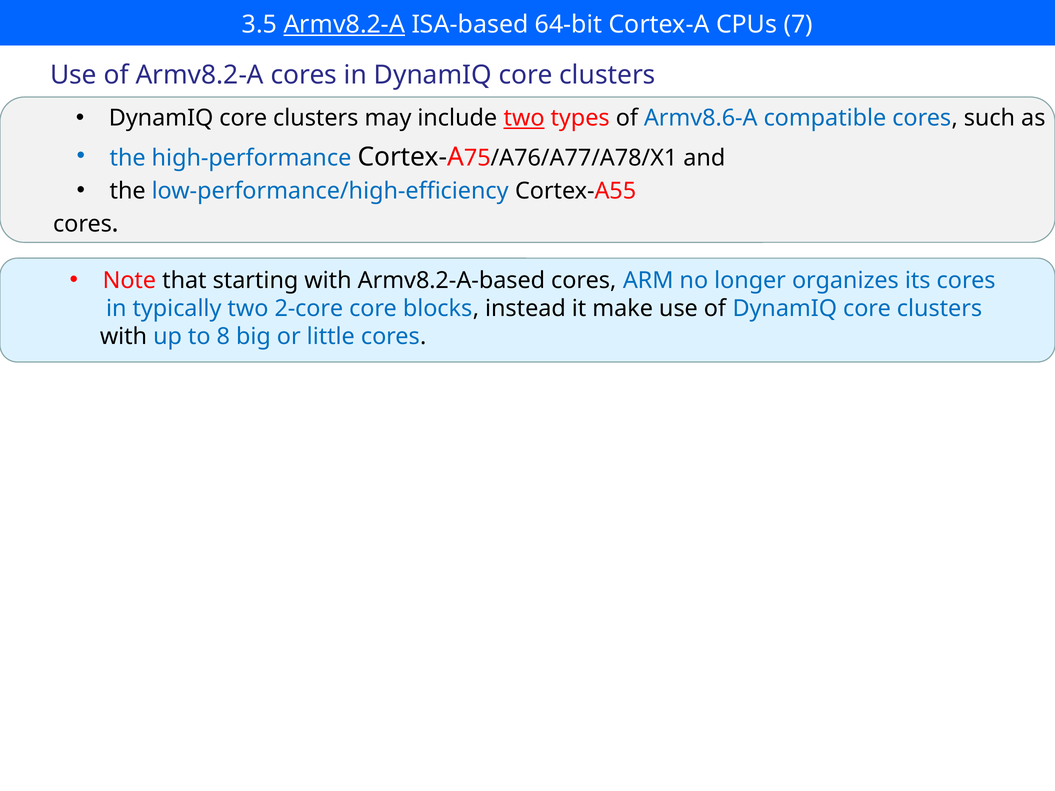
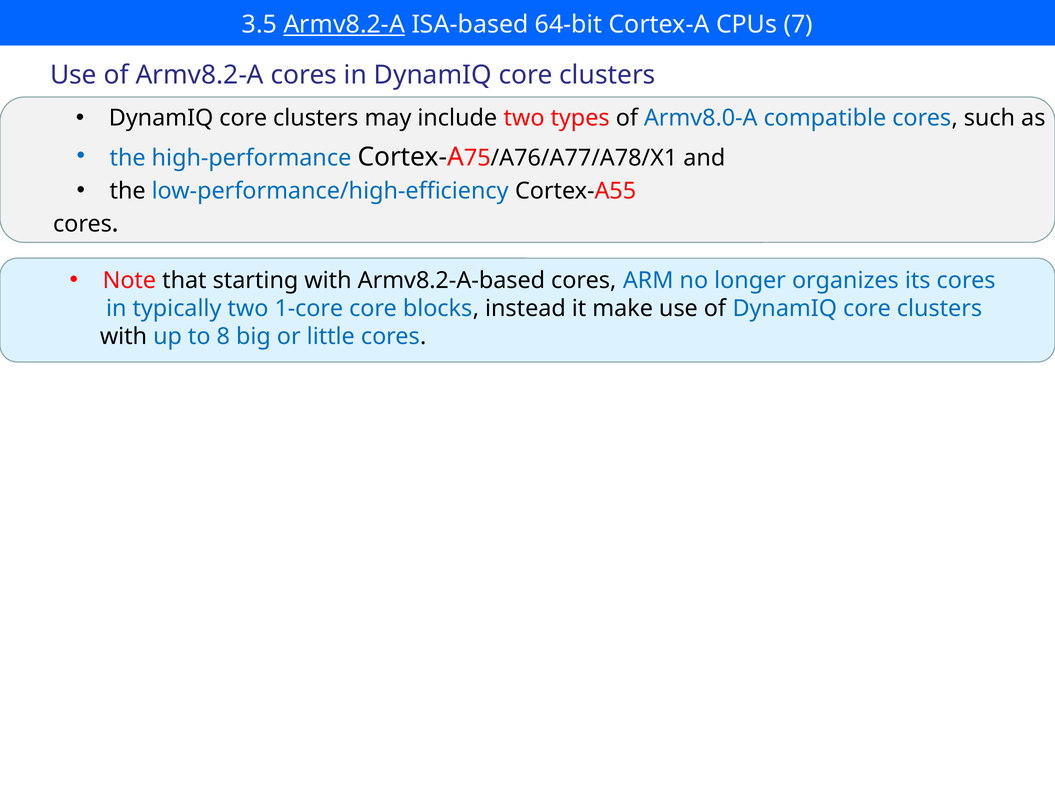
two underline: present -> none (524, 118)
Armv8.6-A: Armv8.6-A -> Armv8.0-A (701, 118)
2-core: 2-core -> 1-core (309, 309)
